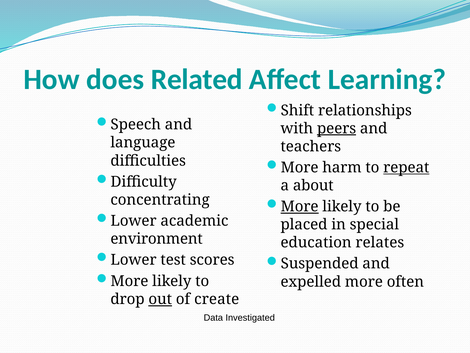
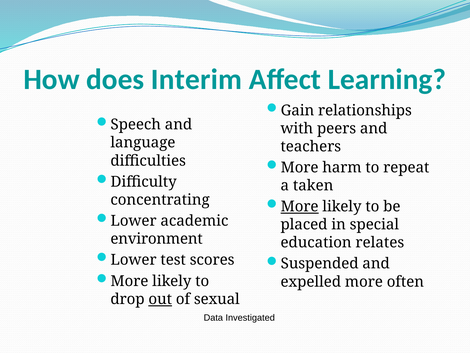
Related: Related -> Interim (197, 79)
Shift: Shift -> Gain (297, 110)
peers underline: present -> none (337, 128)
repeat underline: present -> none (406, 167)
about: about -> taken (313, 185)
create: create -> sexual (217, 299)
